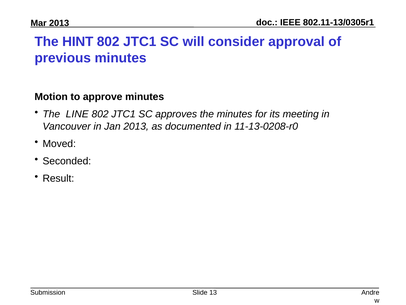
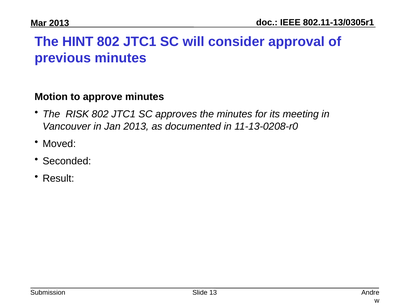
LINE: LINE -> RISK (77, 114)
